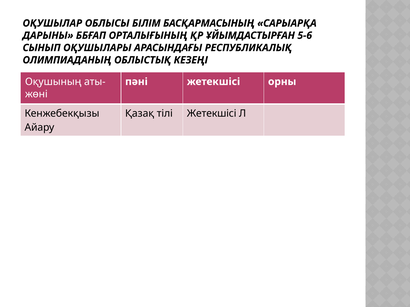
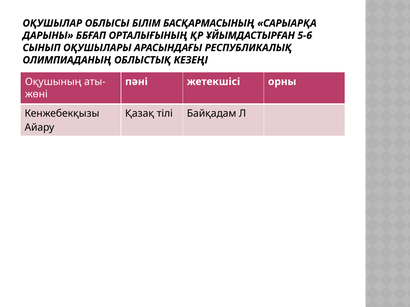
тілі Жетекшісі: Жетекшісі -> Байқадам (212, 114)
